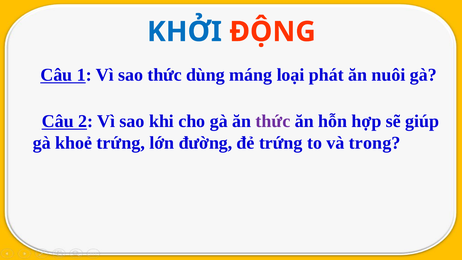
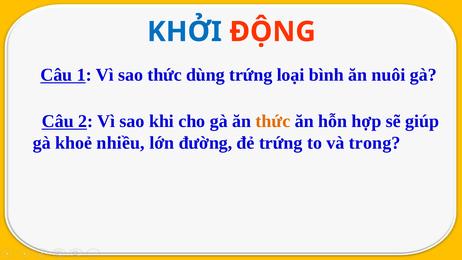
dùng máng: máng -> trứng (251, 75)
phát: phát -> bình (326, 75)
thức colour: purple -> orange (273, 121)
khoẻ trứng: trứng -> nhiều (121, 143)
